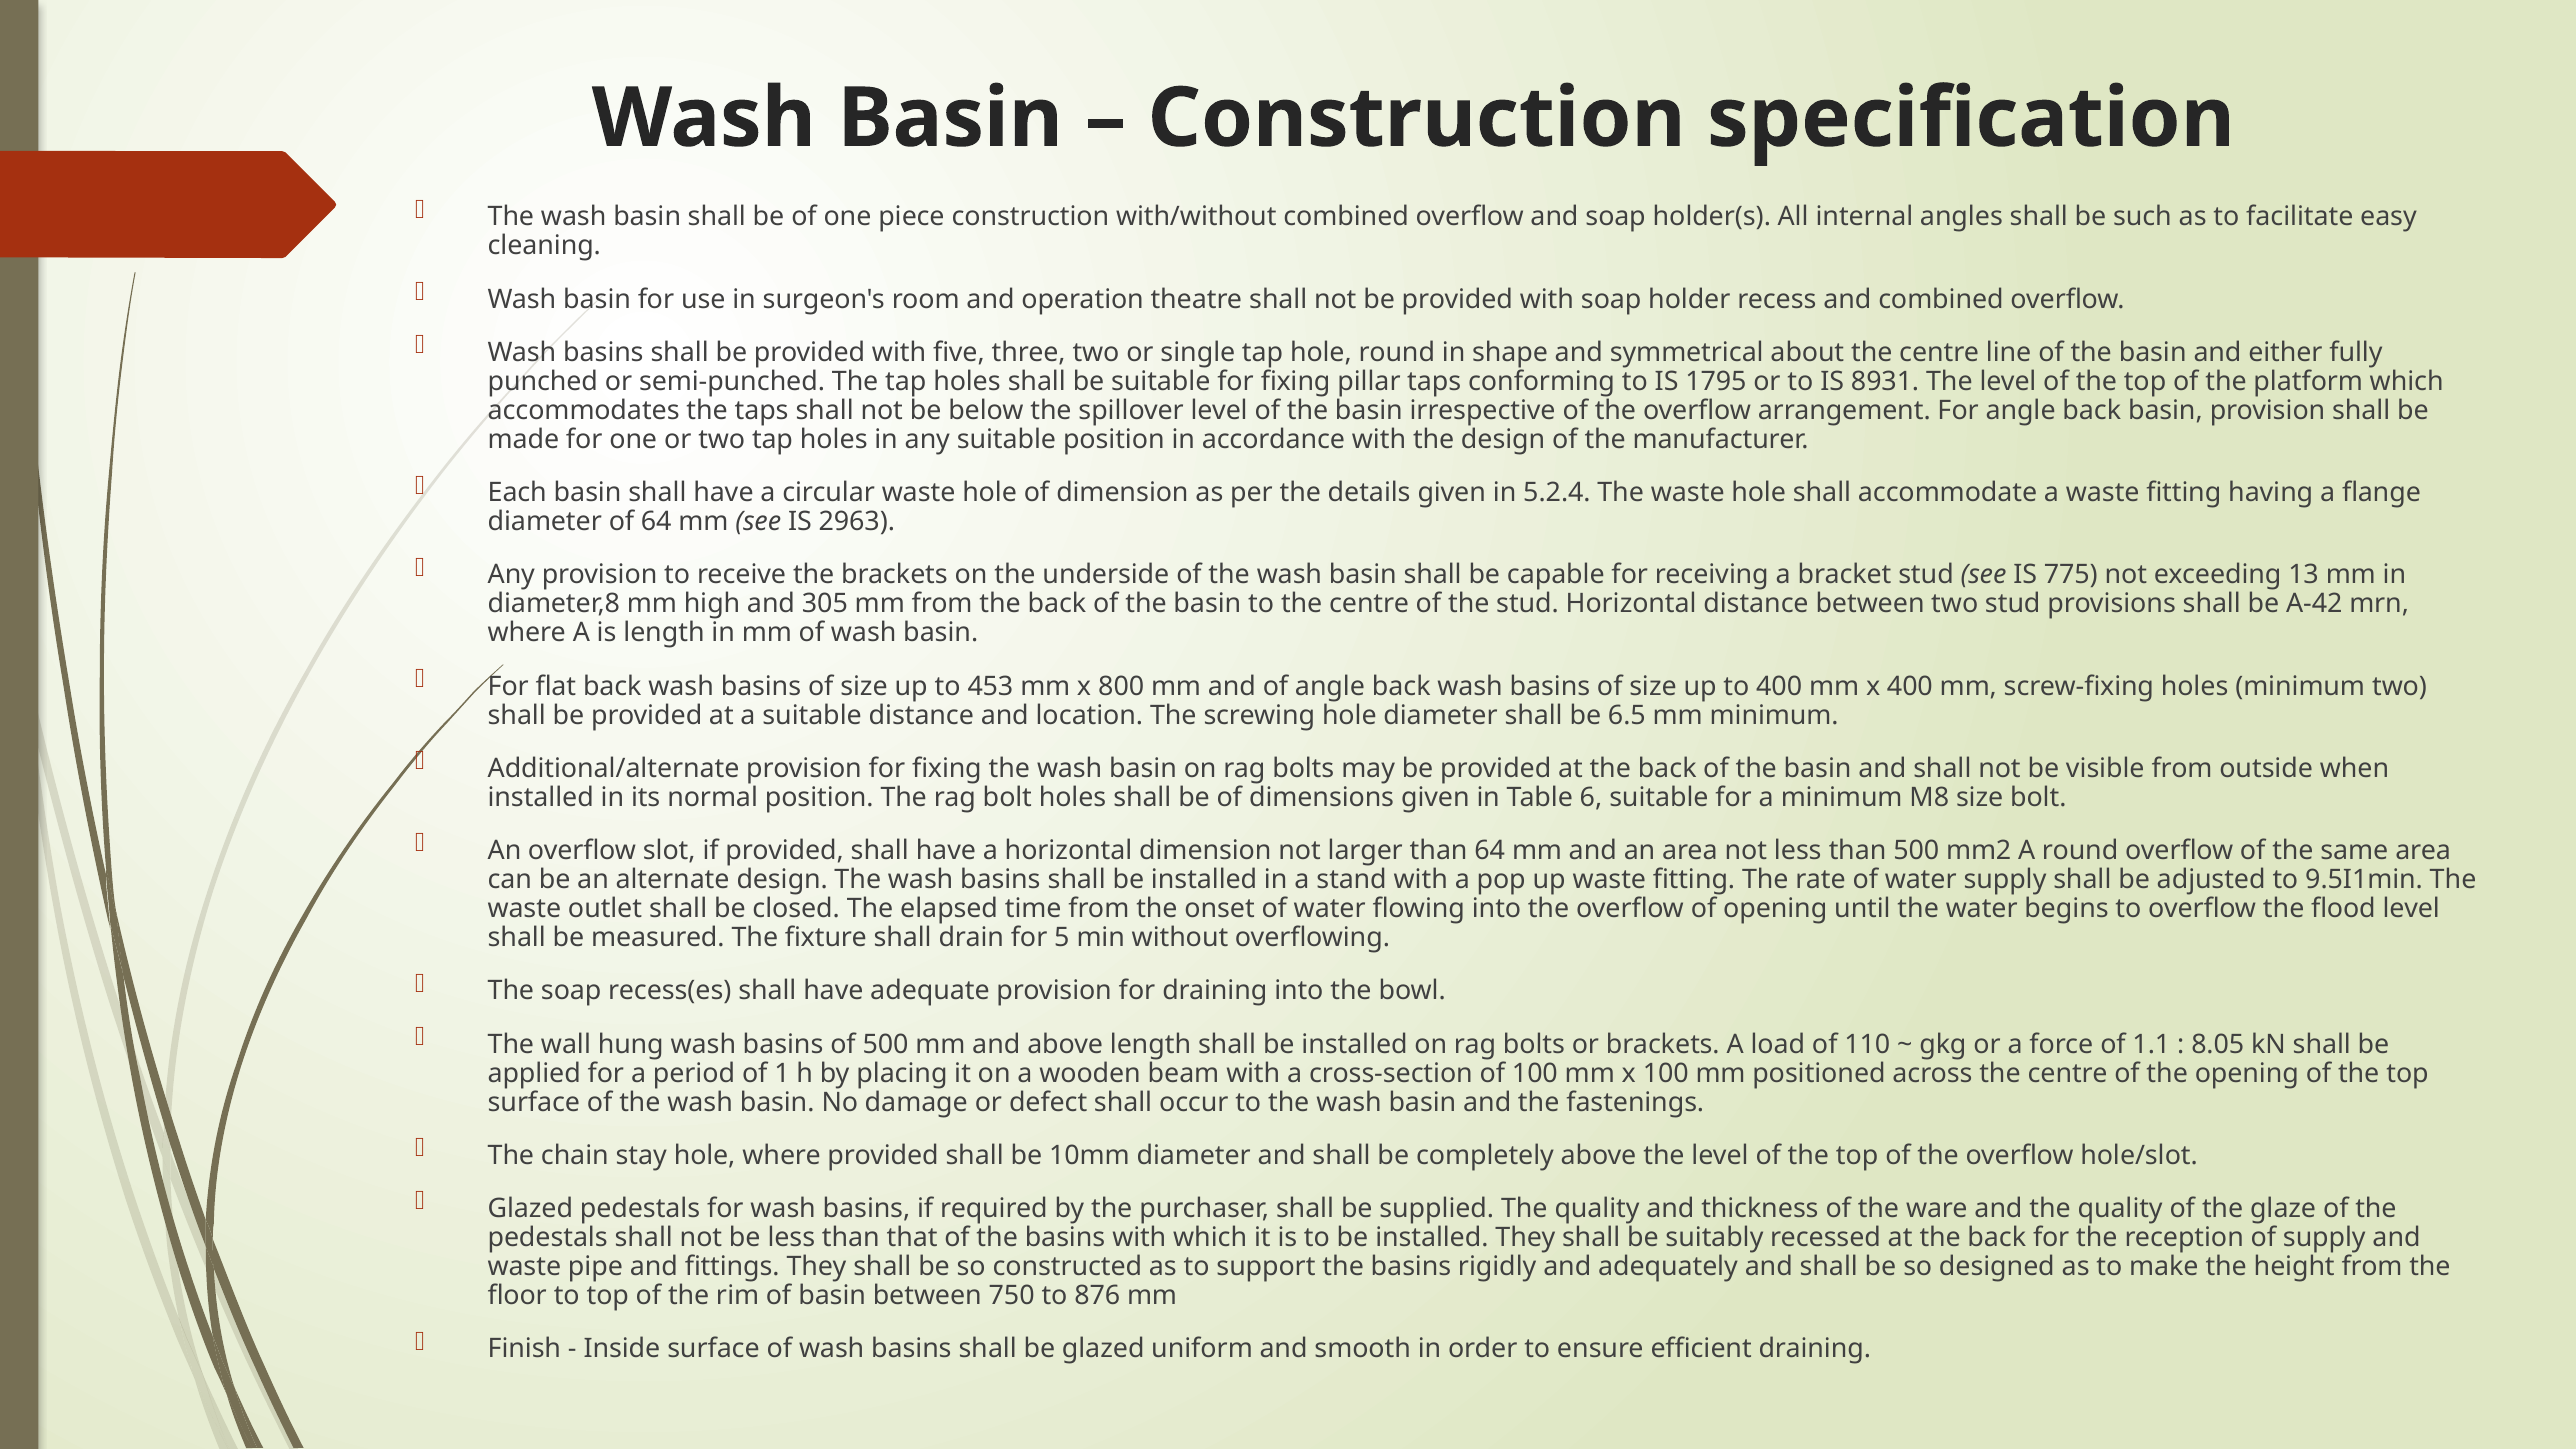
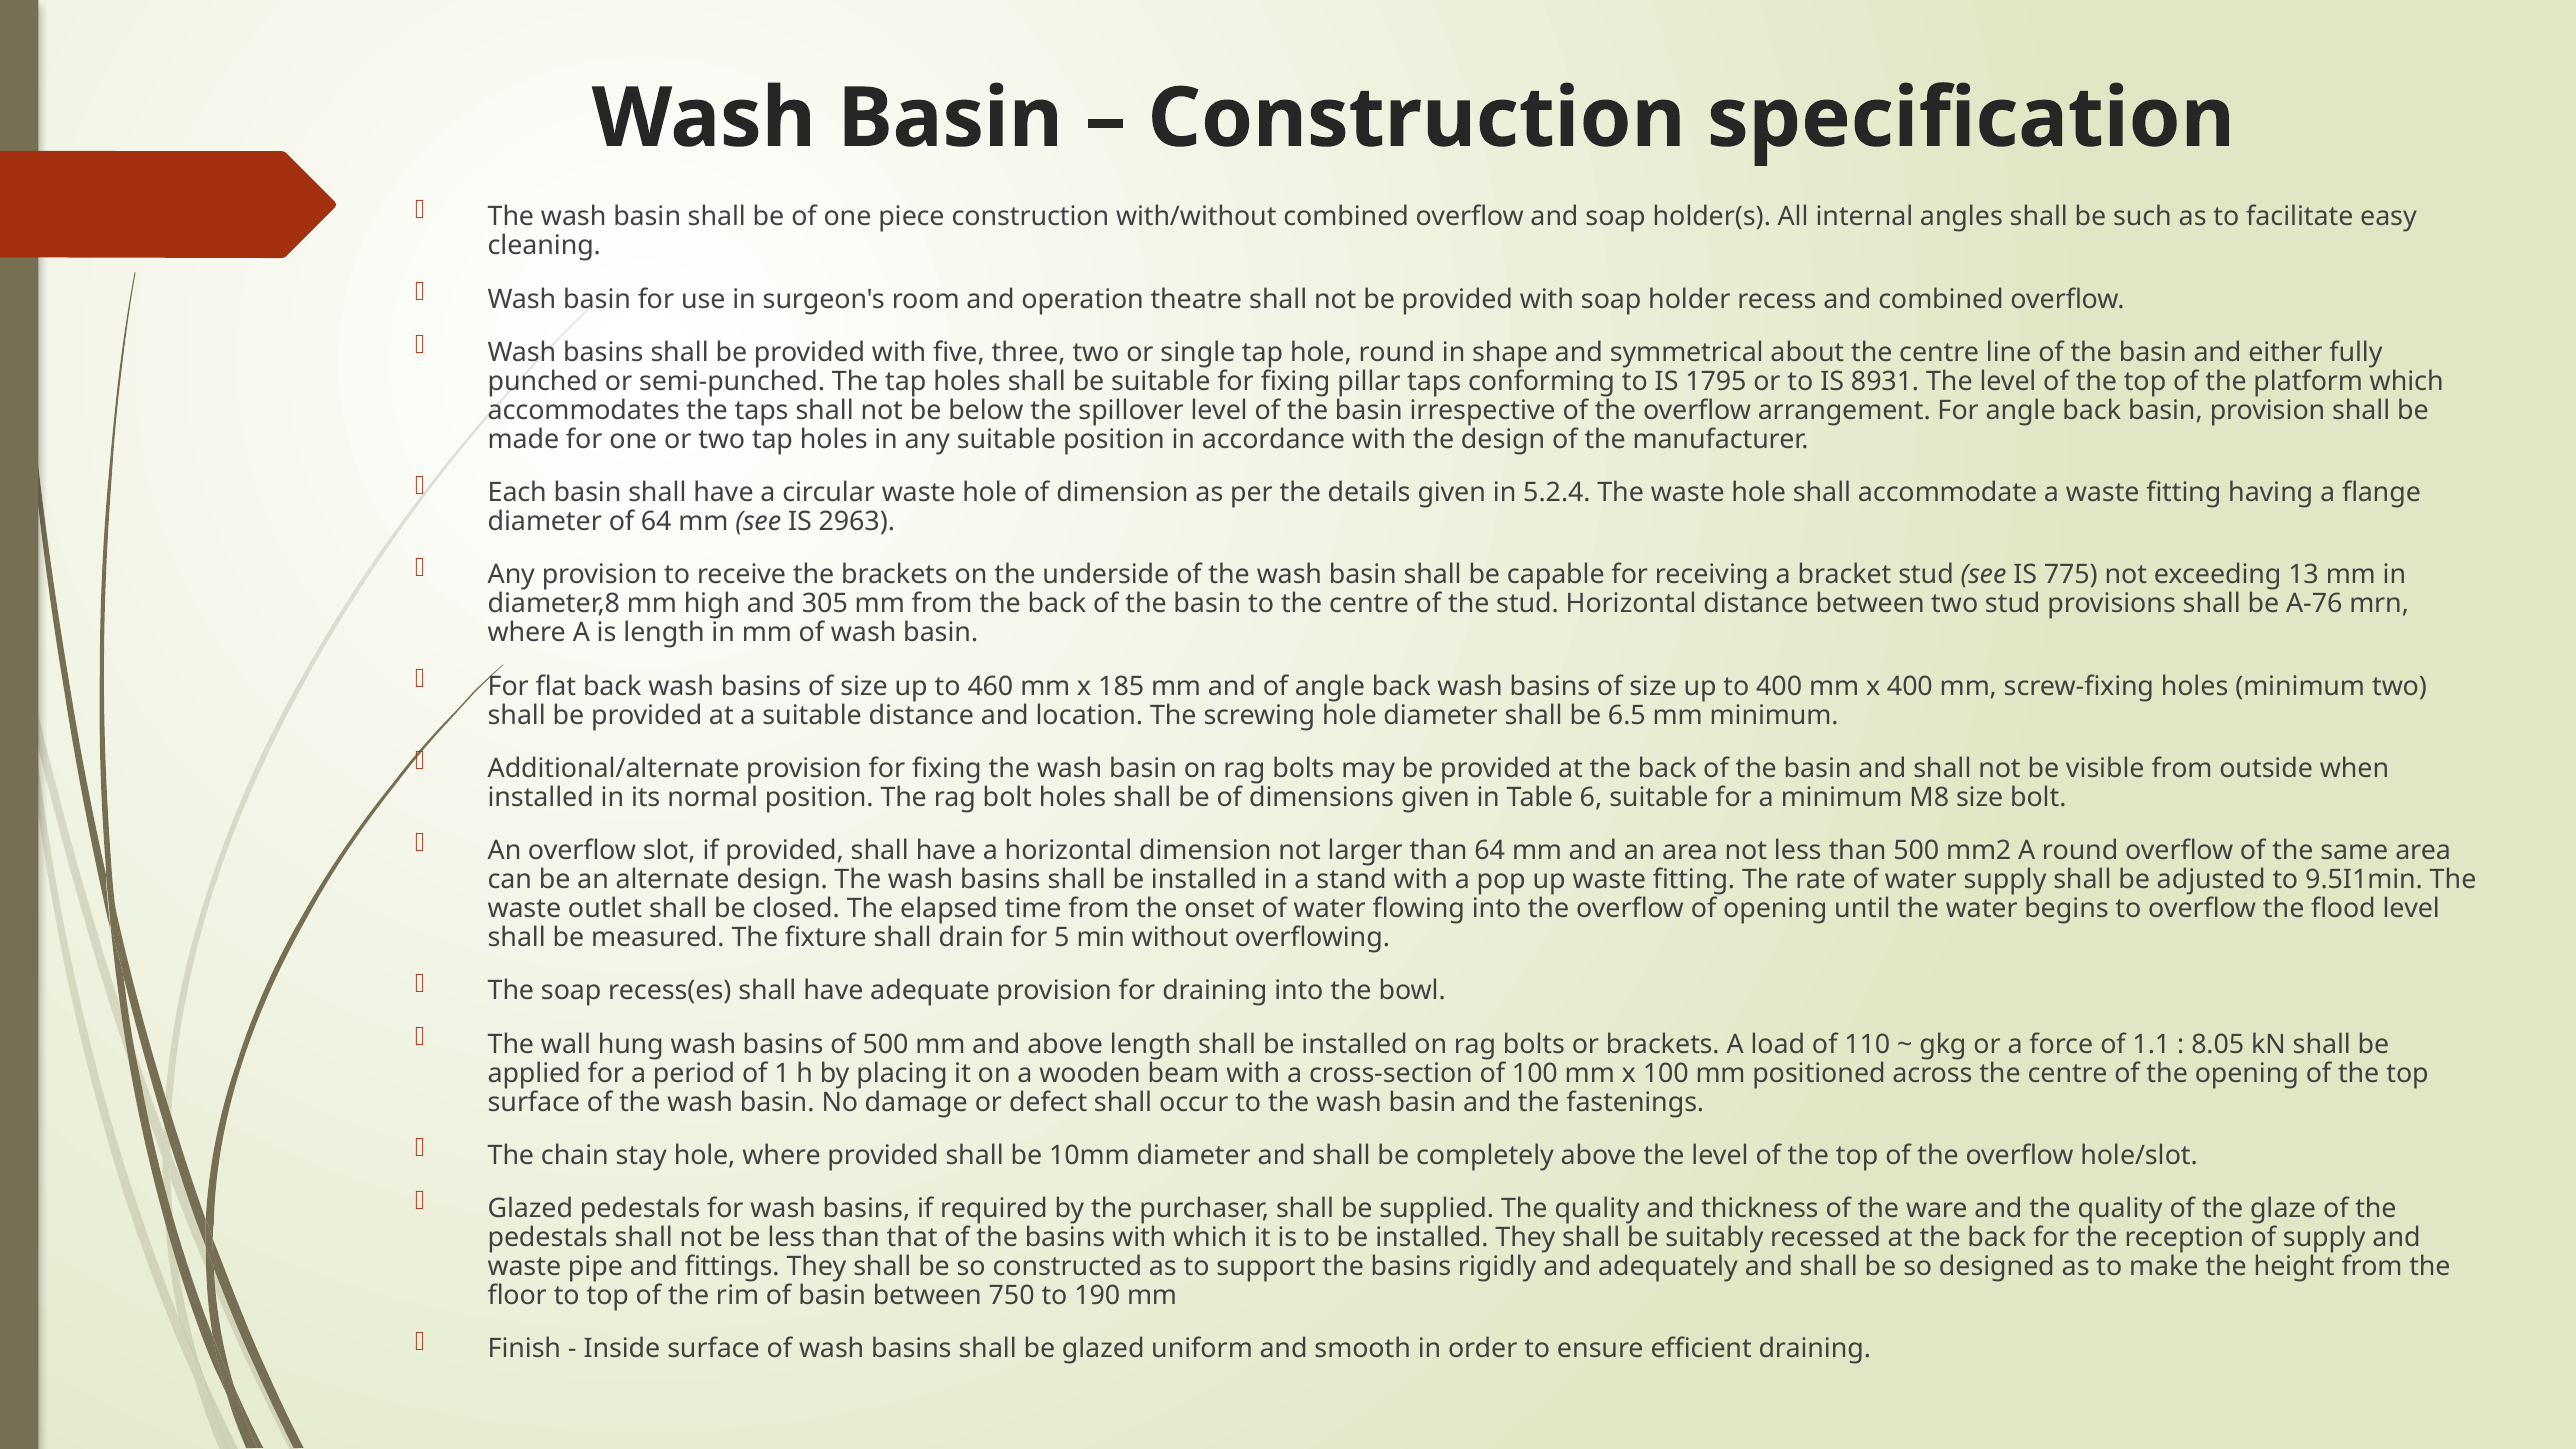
A-42: A-42 -> A-76 (2314, 604)
453: 453 -> 460 (990, 686)
800: 800 -> 185 (1121, 686)
876: 876 -> 190 (1097, 1296)
